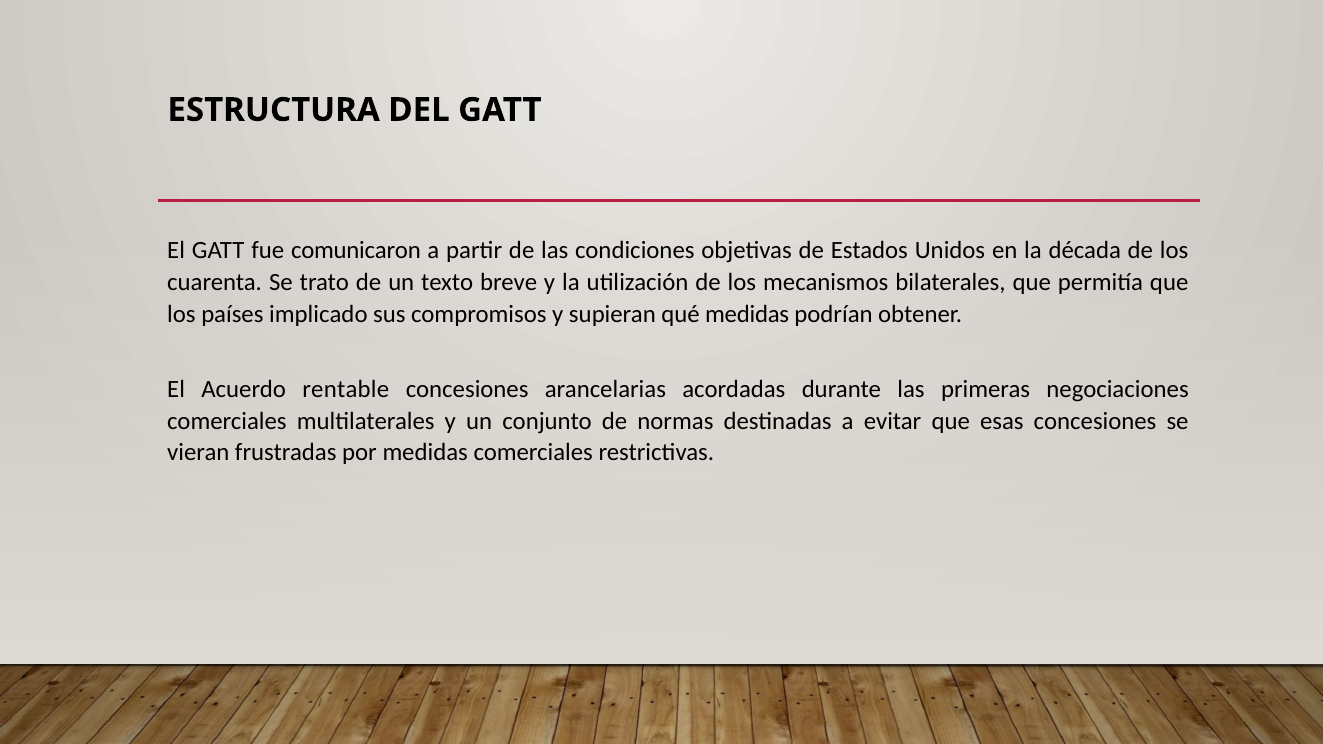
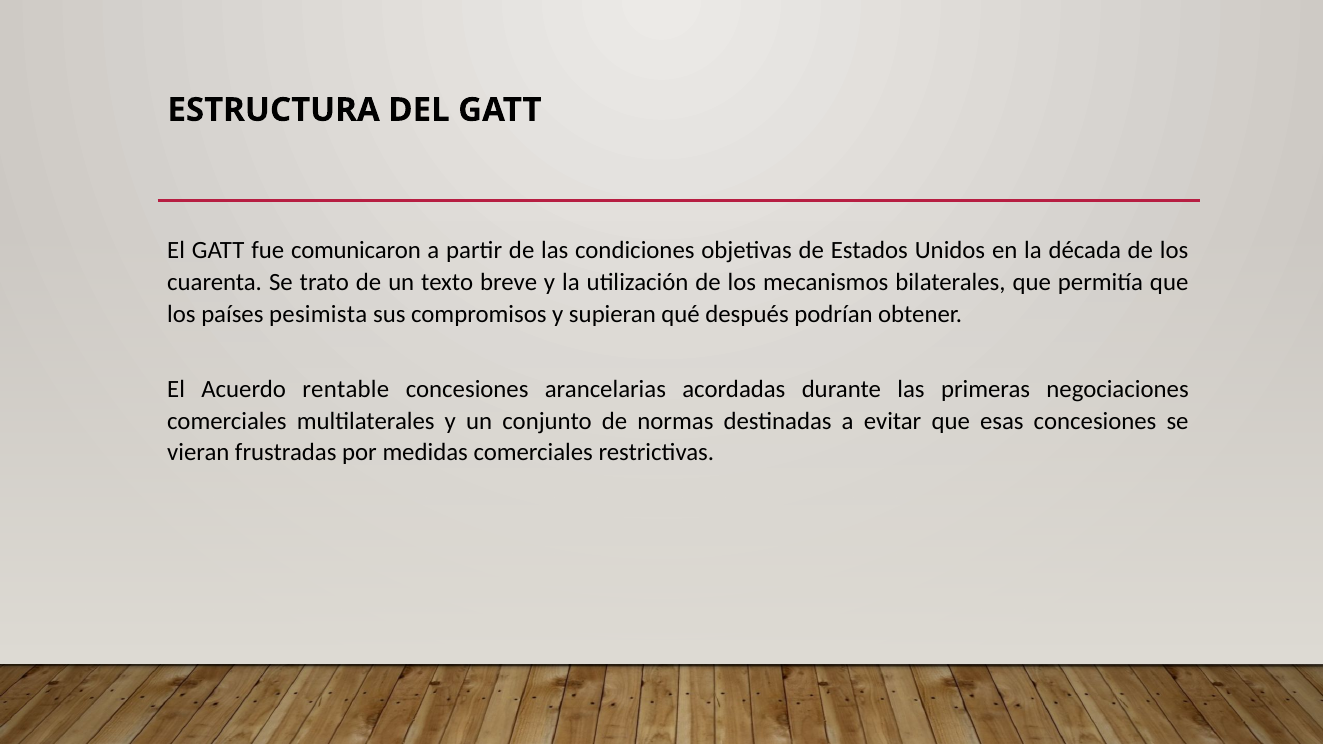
implicado: implicado -> pesimista (318, 314)
qué medidas: medidas -> después (747, 314)
